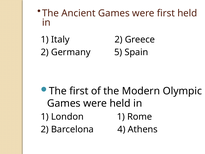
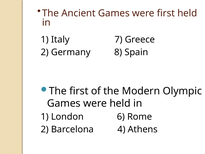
Italy 2: 2 -> 7 (118, 40)
5: 5 -> 8 (118, 52)
London 1: 1 -> 6 (121, 116)
